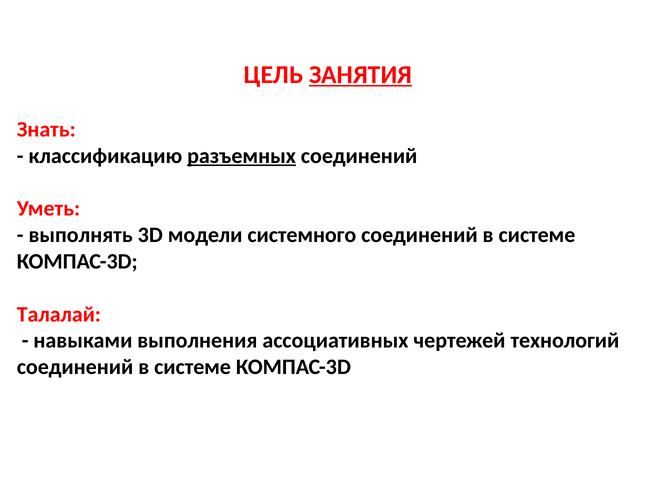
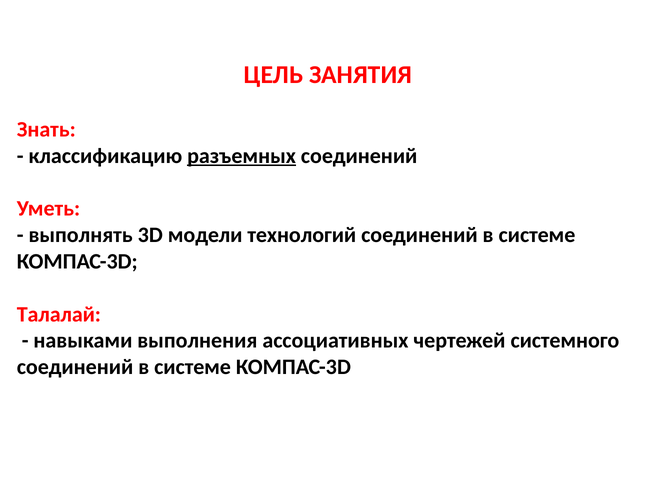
ЗАНЯТИЯ underline: present -> none (361, 75)
системного: системного -> технологий (302, 235)
технологий: технологий -> системного (565, 341)
